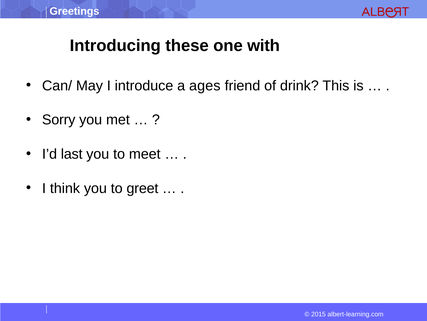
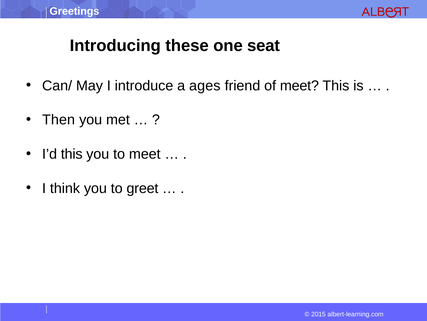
with: with -> seat (264, 46)
of drink: drink -> meet (299, 85)
Sorry: Sorry -> Then (59, 120)
I’d last: last -> this (72, 154)
